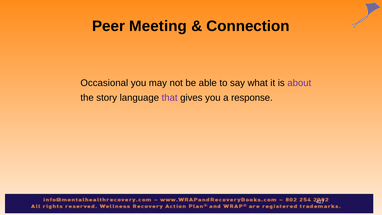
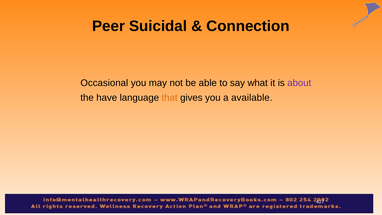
Meeting: Meeting -> Suicidal (158, 26)
story: story -> have (107, 98)
that colour: purple -> orange (170, 98)
response: response -> available (252, 98)
